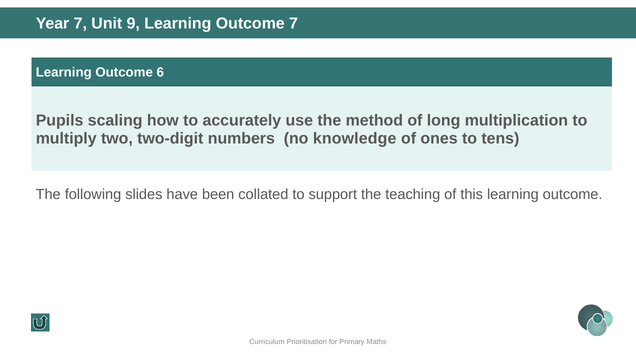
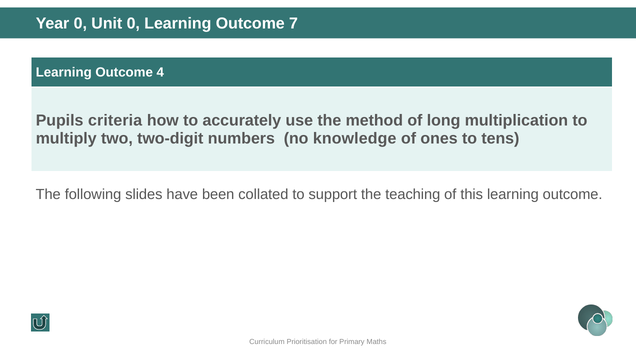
Year 7: 7 -> 0 (80, 24)
Unit 9: 9 -> 0 (133, 24)
6: 6 -> 4 (160, 72)
scaling: scaling -> criteria (115, 120)
